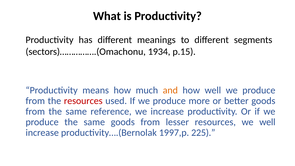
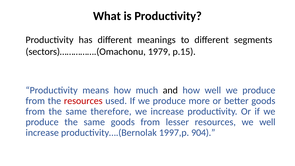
1934: 1934 -> 1979 (159, 52)
and colour: orange -> black (170, 90)
reference: reference -> therefore (111, 111)
225: 225 -> 904 (203, 133)
